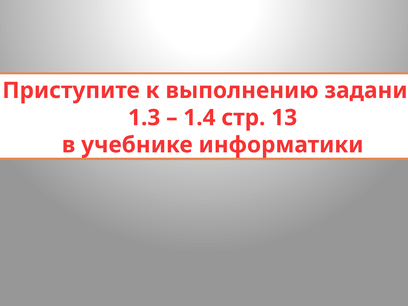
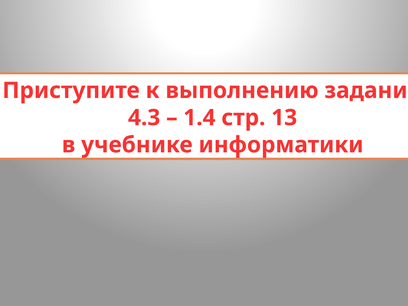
1.3: 1.3 -> 4.3 (144, 118)
